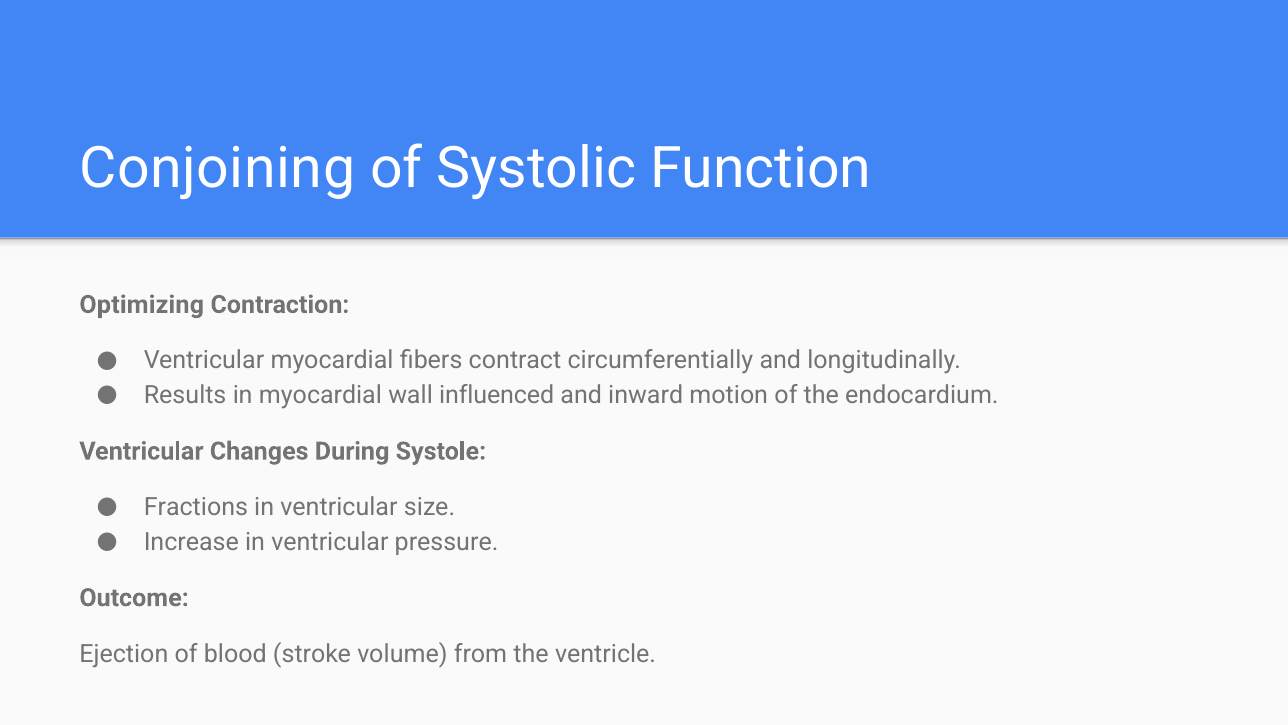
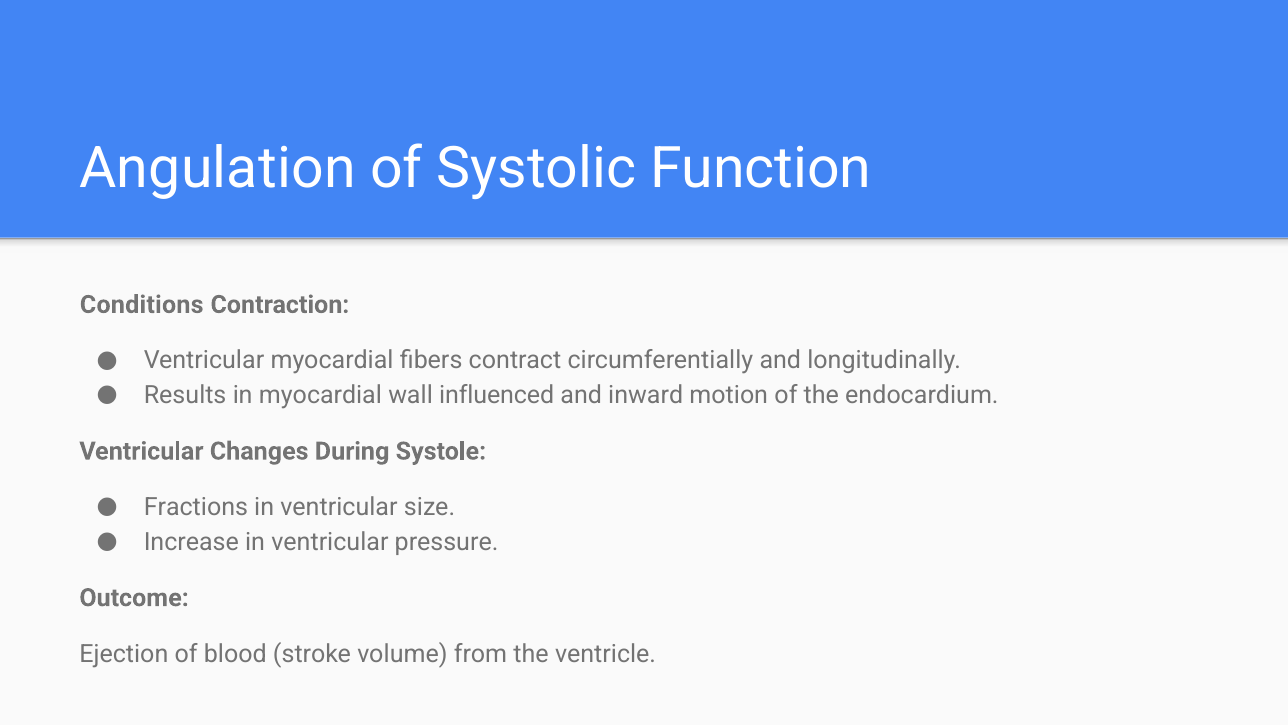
Conjoining: Conjoining -> Angulation (217, 169)
Optimizing: Optimizing -> Conditions (142, 304)
